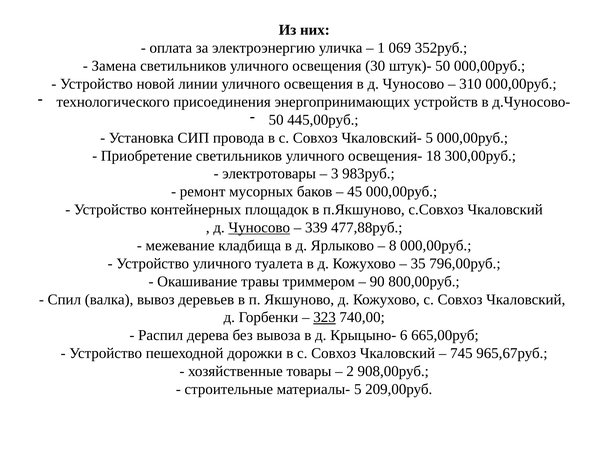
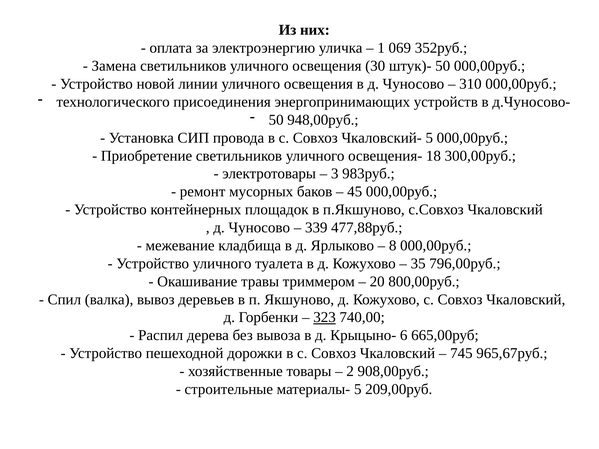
445,00руб: 445,00руб -> 948,00руб (323, 120)
Чуносово underline: present -> none (259, 228)
90: 90 -> 20 (377, 282)
